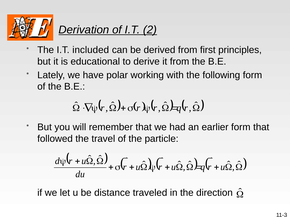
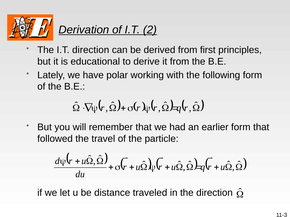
I.T included: included -> direction (91, 50)
